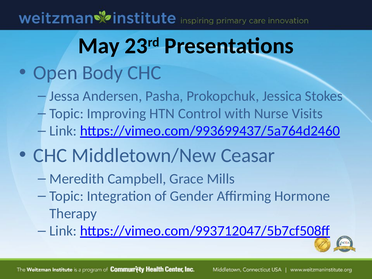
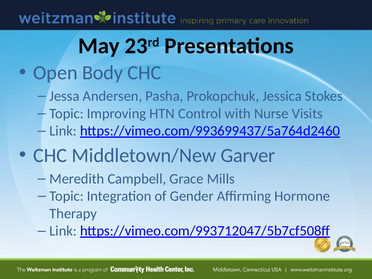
Ceasar: Ceasar -> Garver (248, 155)
